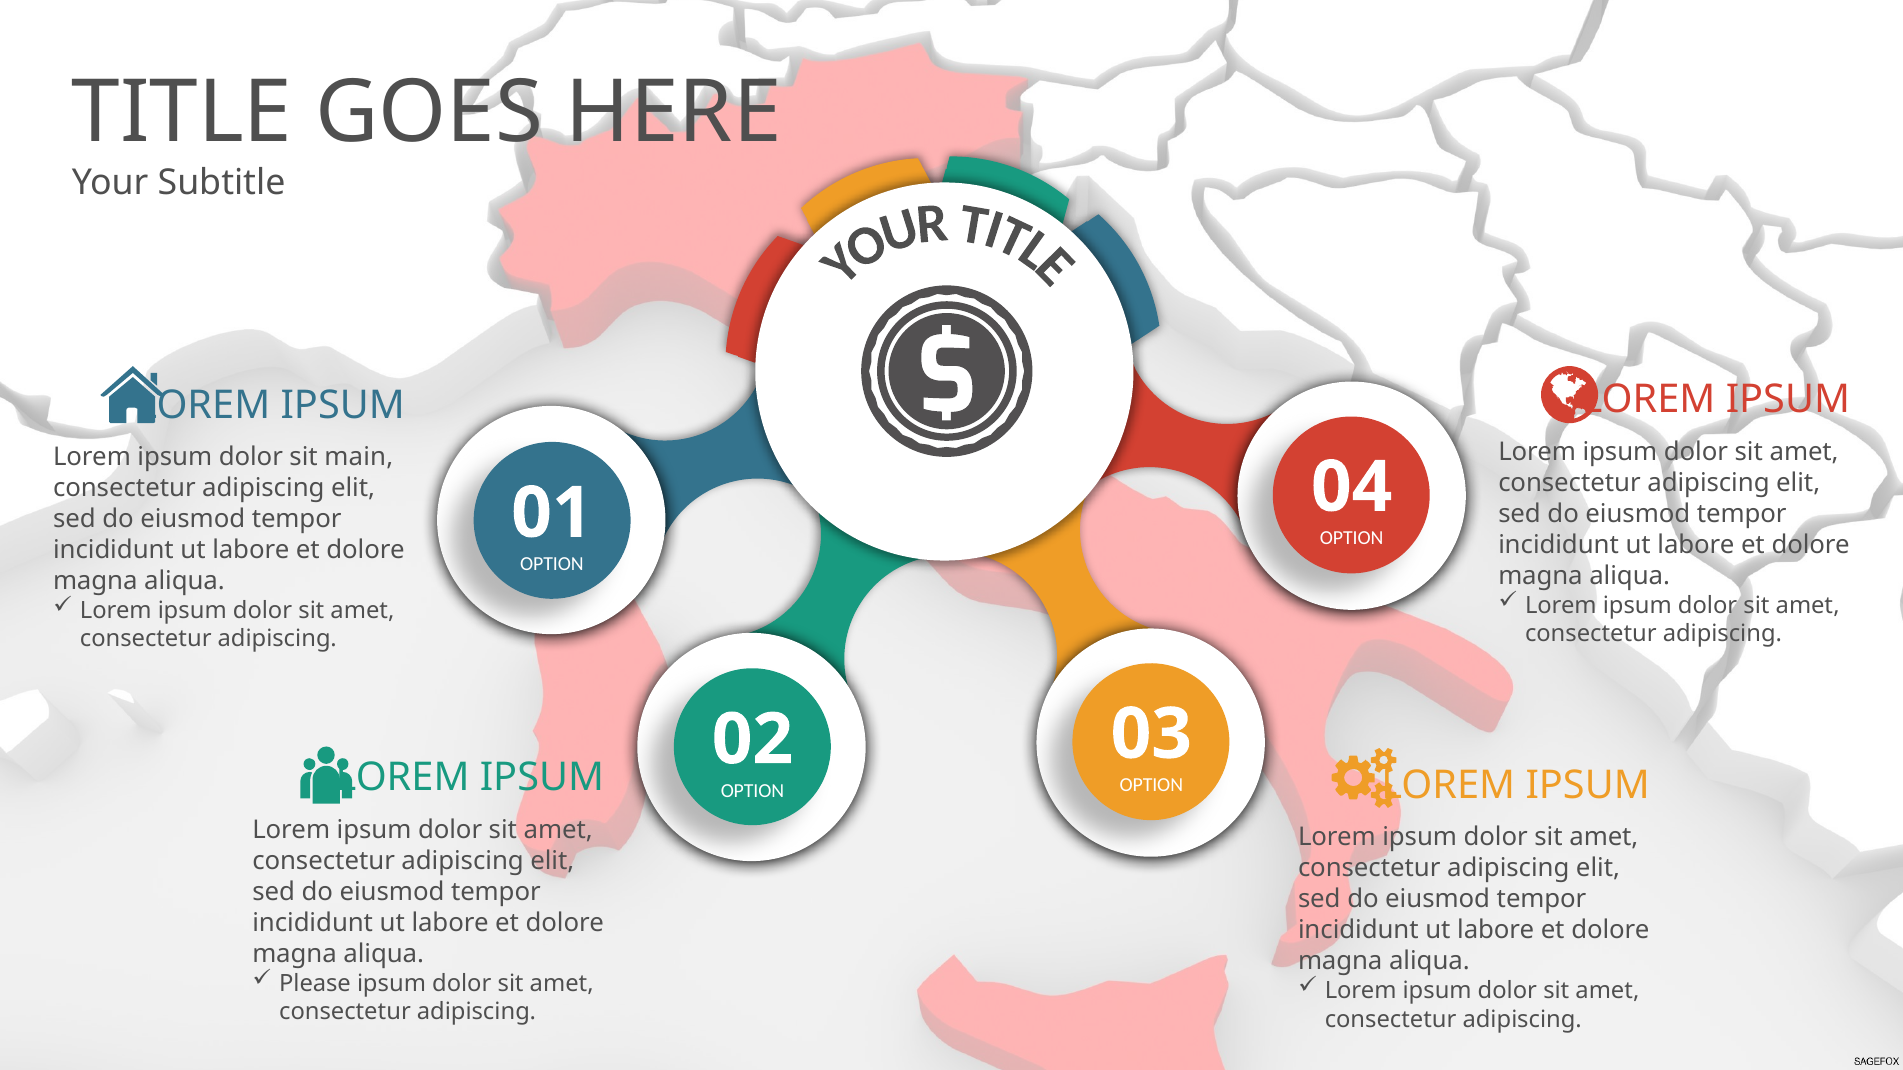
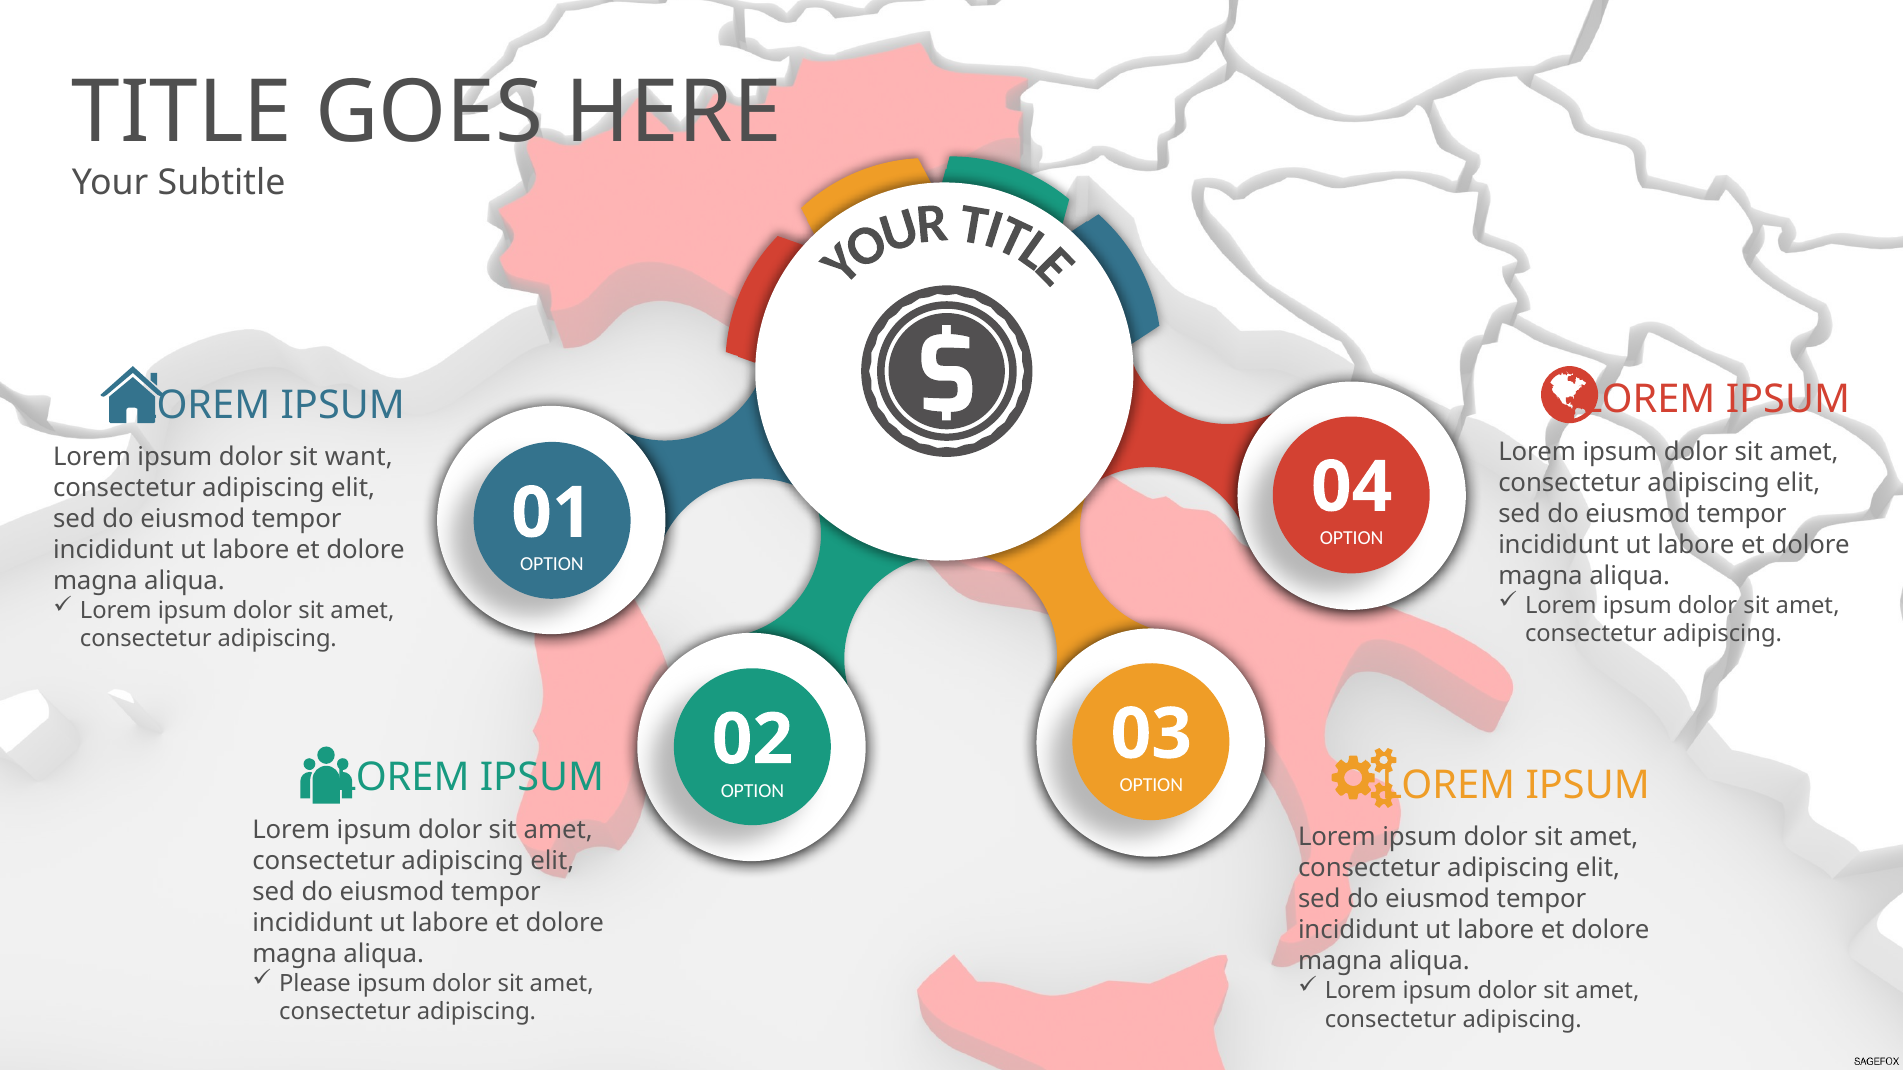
main: main -> want (359, 457)
